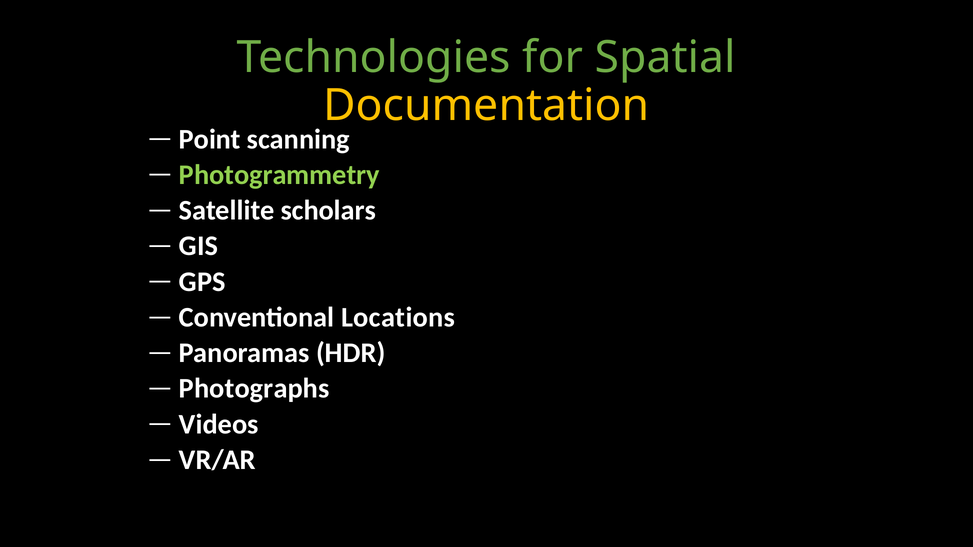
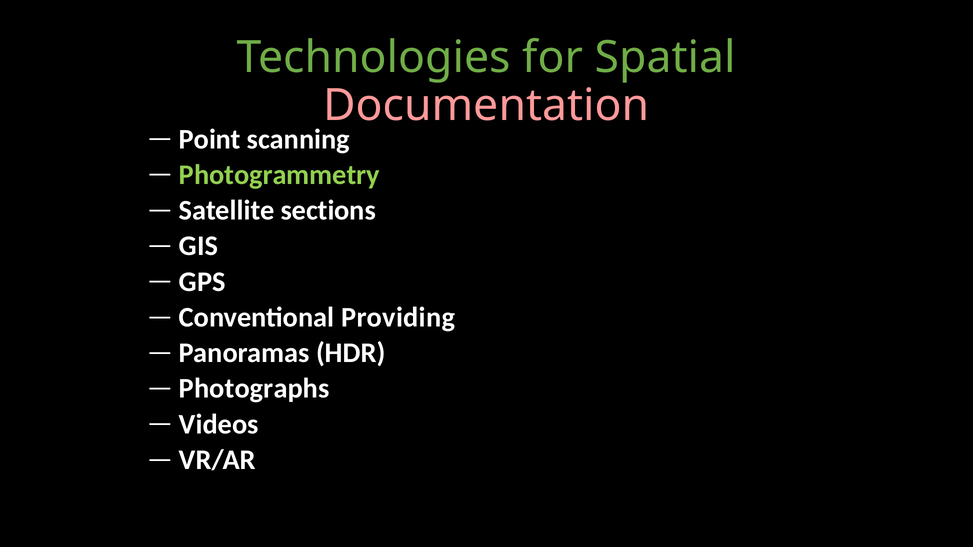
Documentation colour: yellow -> pink (486, 106)
scholars: scholars -> sections (328, 211)
Locations: Locations -> Providing (398, 318)
